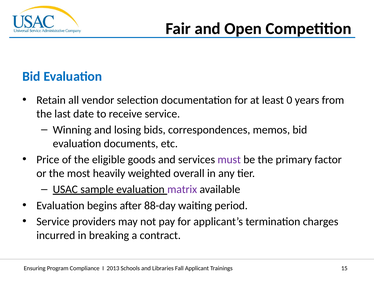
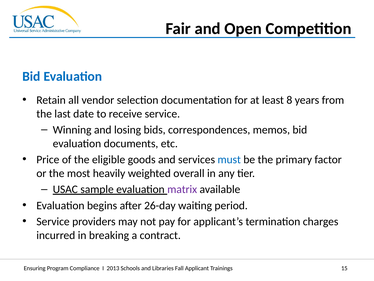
0: 0 -> 8 (289, 100)
must colour: purple -> blue (229, 159)
88-day: 88-day -> 26-day (160, 205)
